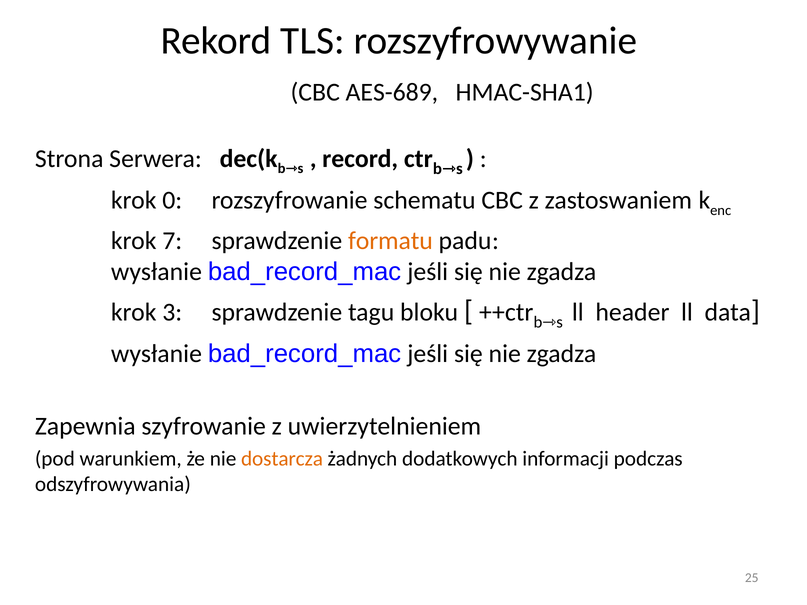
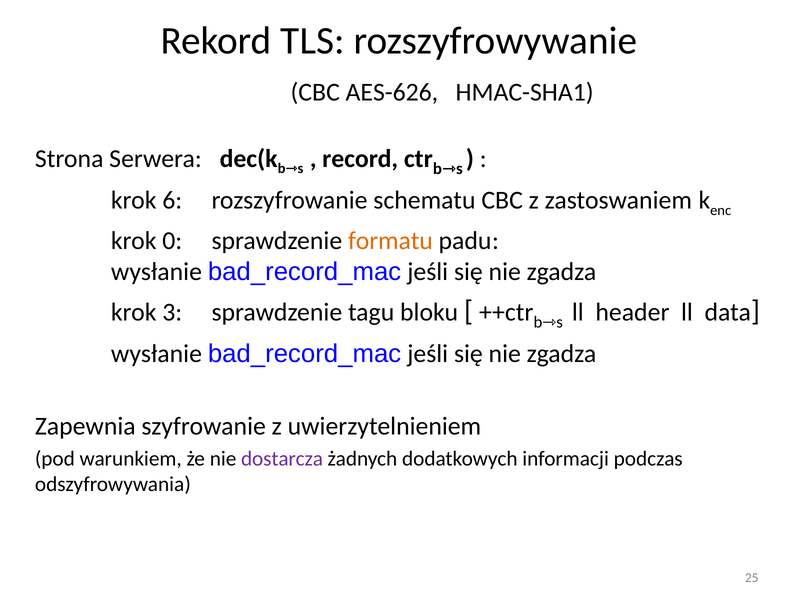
AES-689: AES-689 -> AES-626 (392, 92)
0: 0 -> 6 (172, 200)
7: 7 -> 0 (172, 241)
dostarcza colour: orange -> purple (282, 459)
